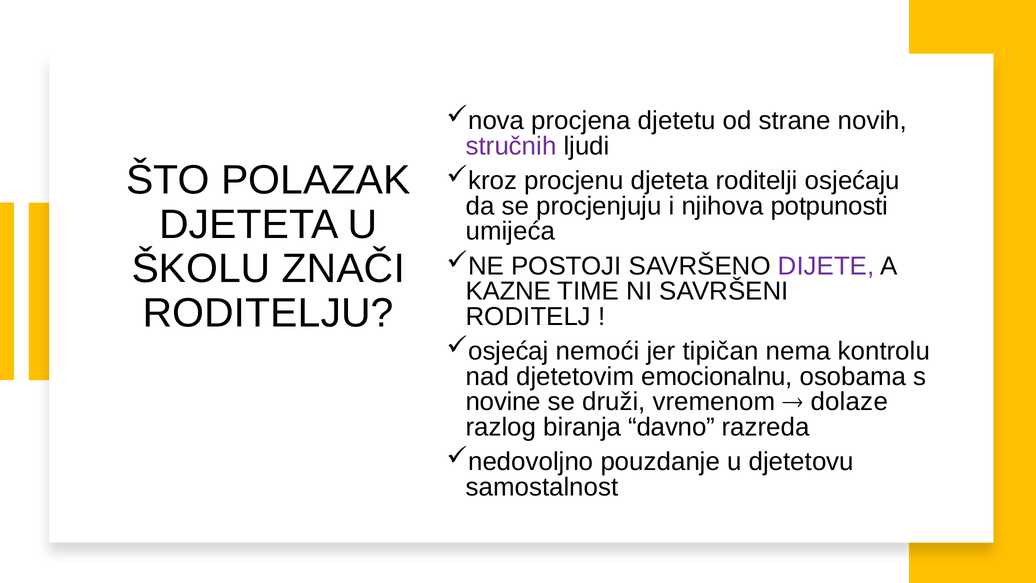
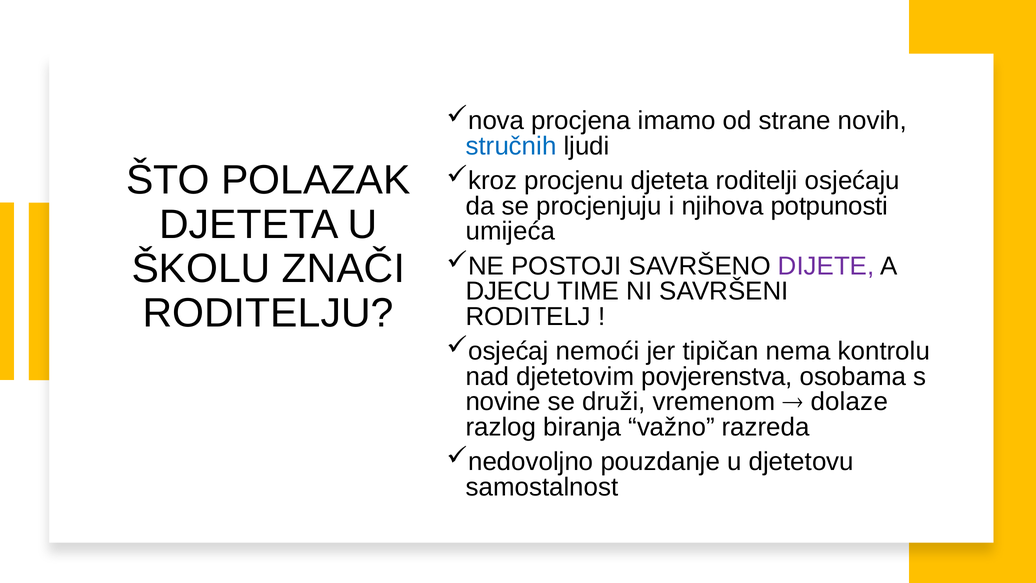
djetetu: djetetu -> imamo (677, 121)
stručnih colour: purple -> blue (511, 146)
KAZNE: KAZNE -> DJECU (508, 291)
emocionalnu: emocionalnu -> povjerenstva (717, 376)
davno: davno -> važno (672, 427)
